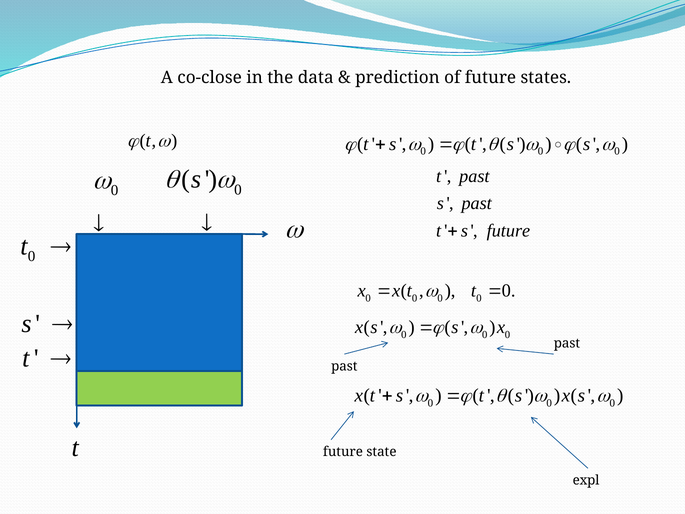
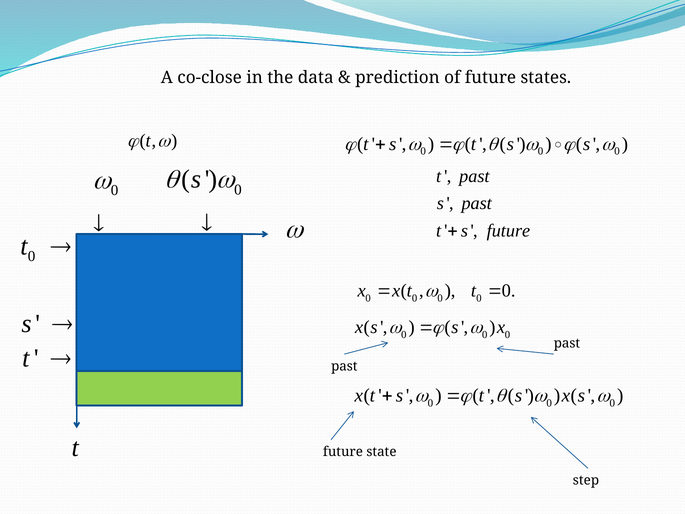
expl: expl -> step (586, 480)
